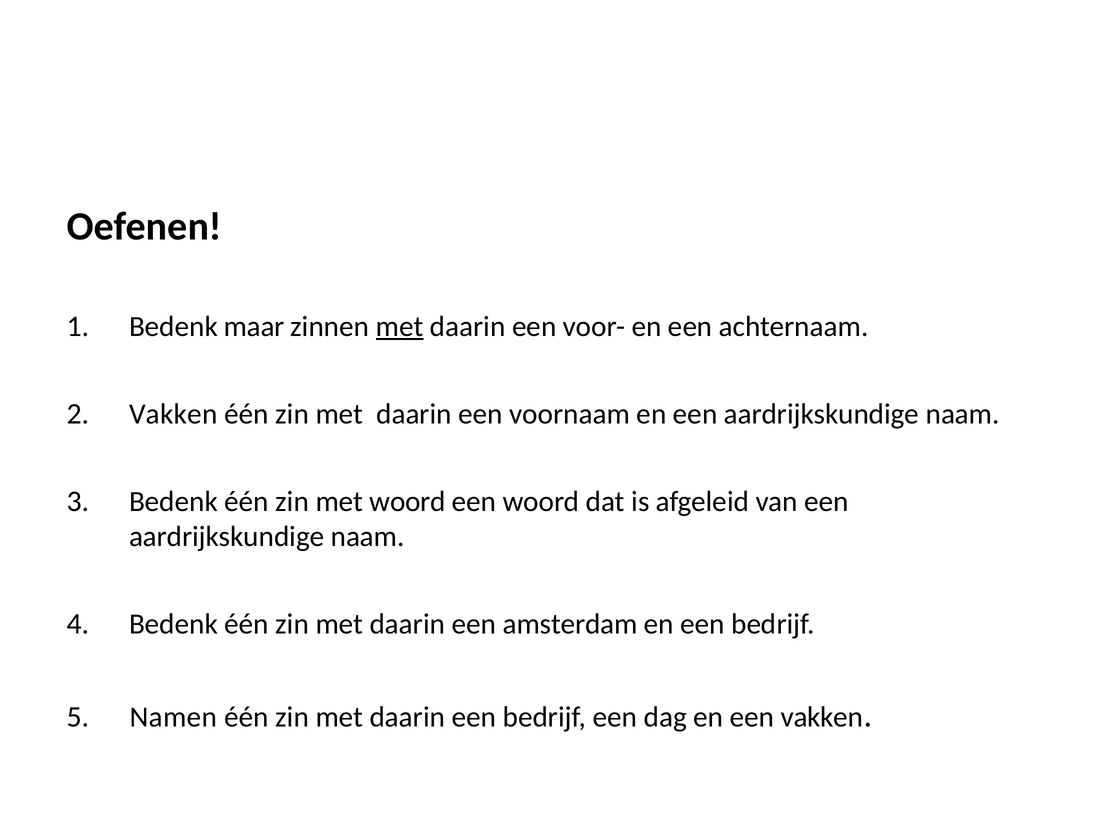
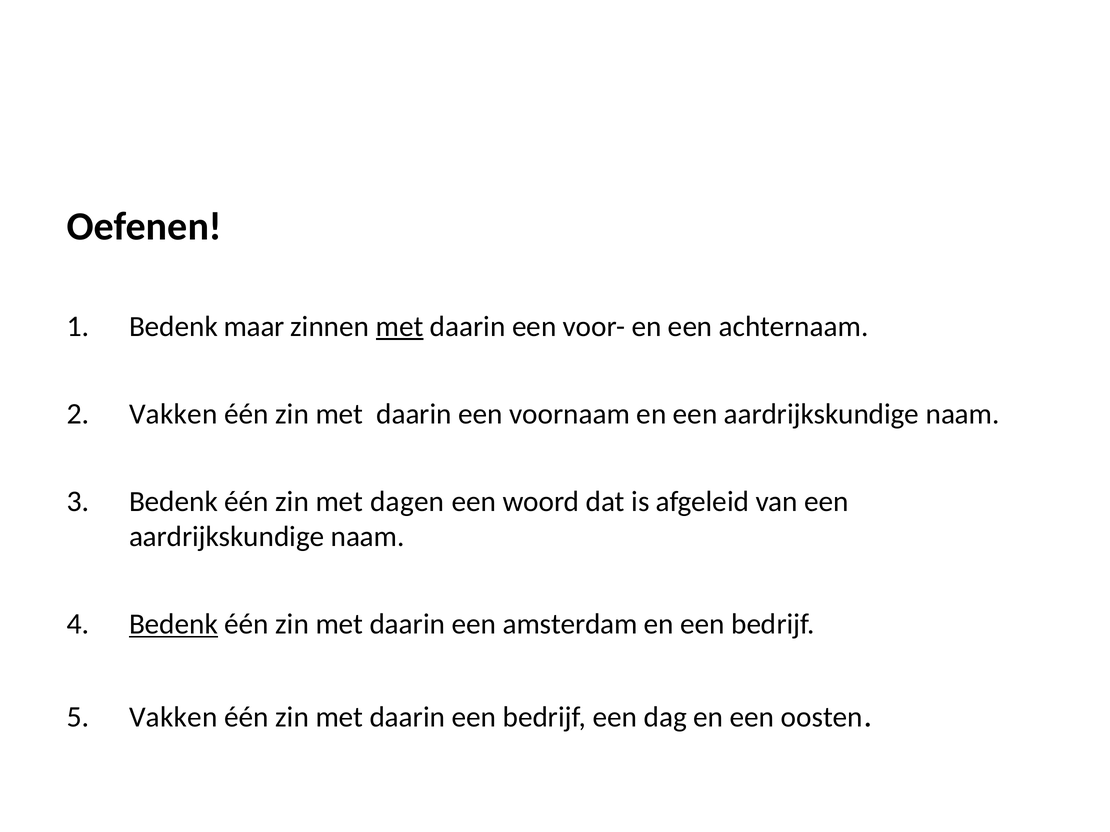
met woord: woord -> dagen (407, 502)
Bedenk underline: none -> present (173, 625)
Namen: Namen -> Vakken (173, 718)
een vakken: vakken -> oosten (822, 718)
